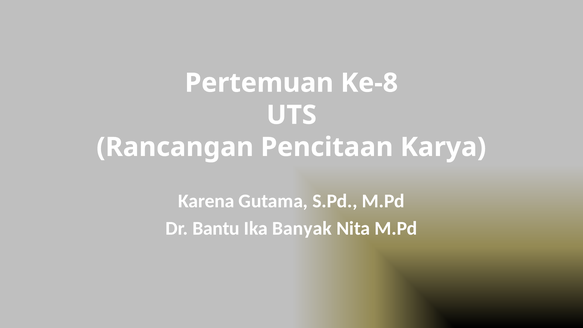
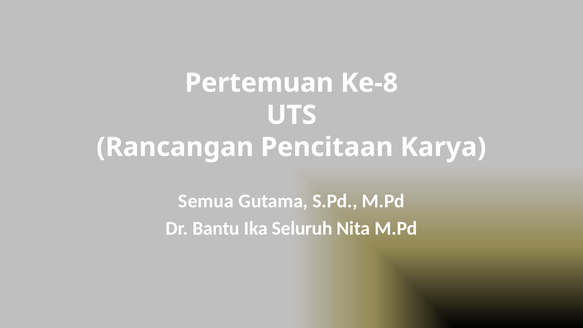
Karena: Karena -> Semua (206, 201)
Banyak: Banyak -> Seluruh (302, 228)
